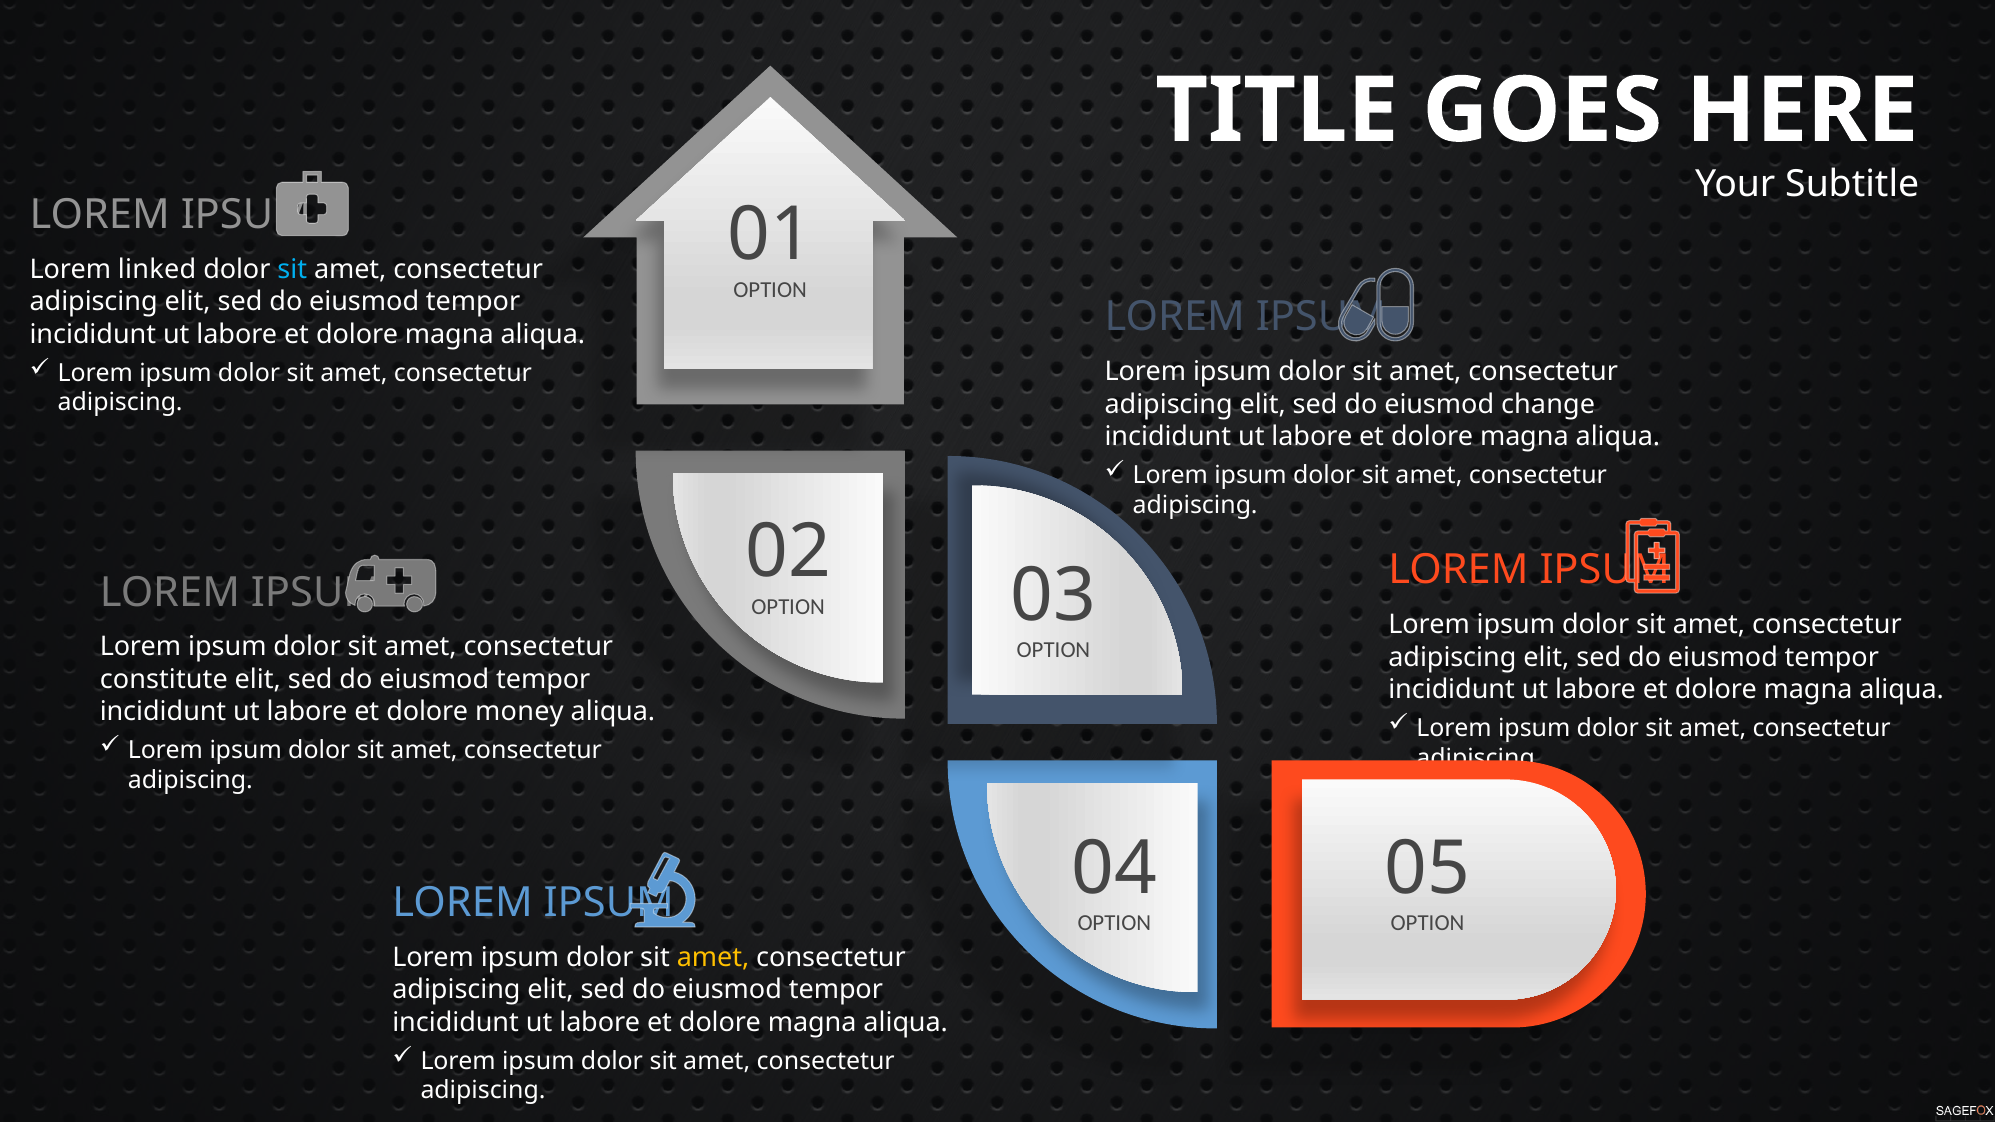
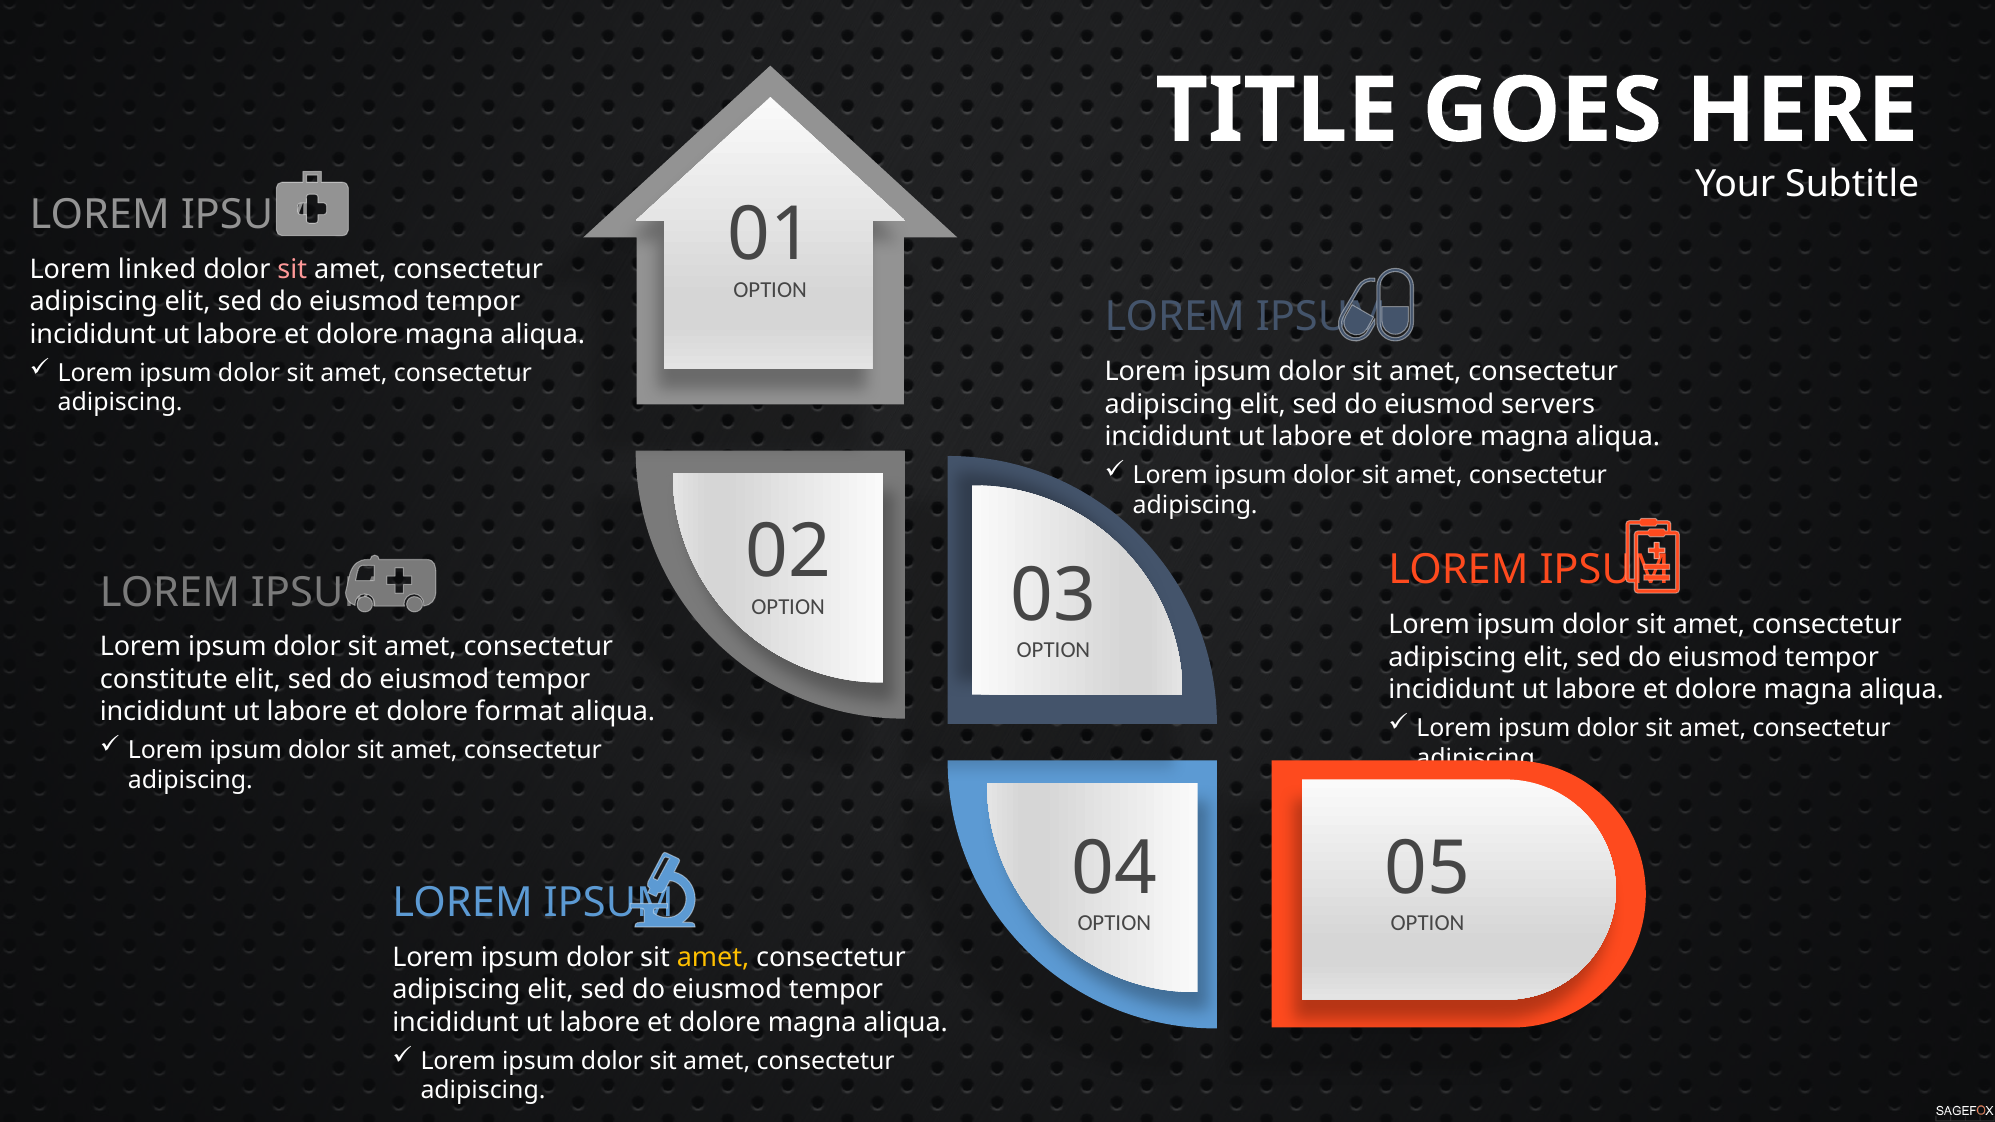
sit colour: light blue -> pink (292, 269)
change: change -> servers (1548, 404)
money: money -> format (519, 712)
